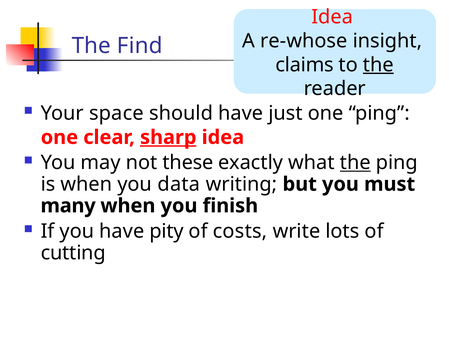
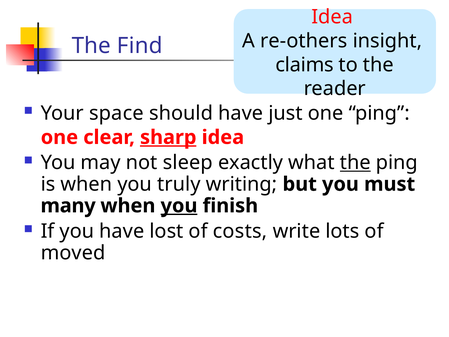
re-whose: re-whose -> re-others (304, 41)
the underline: present -> none (378, 65)
these: these -> sleep (188, 162)
data: data -> truly (179, 184)
you underline: none -> present (179, 206)
pity: pity -> lost (166, 231)
cutting: cutting -> moved (73, 253)
